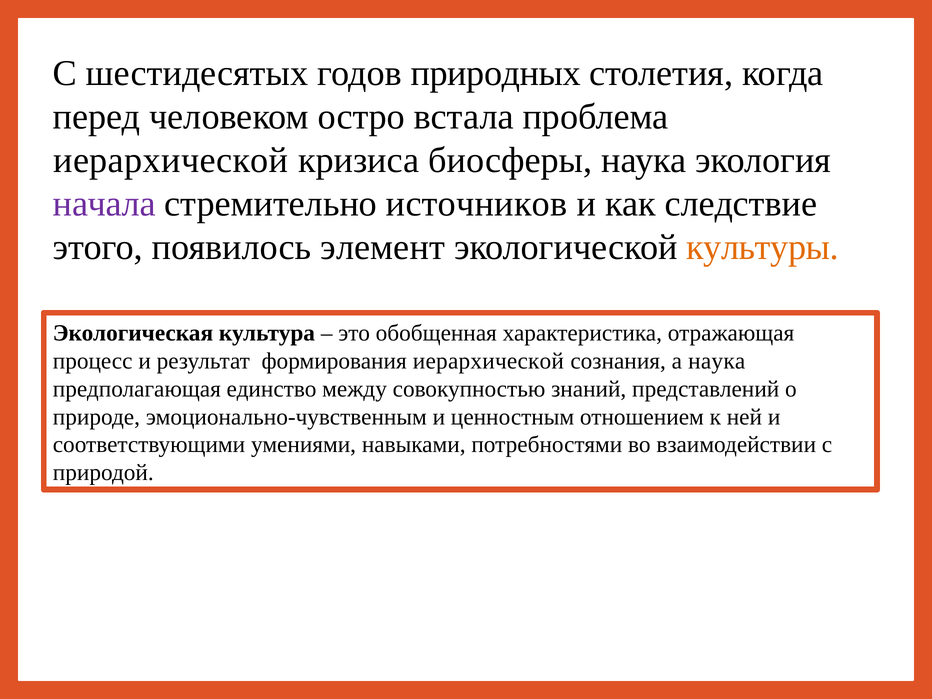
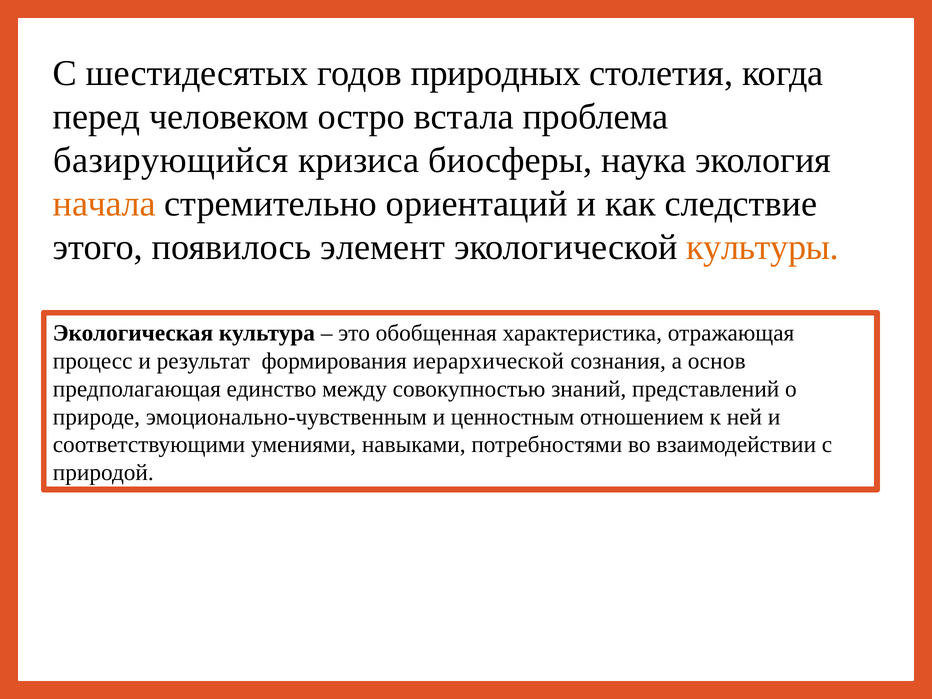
иерархической: иерархической -> базирующийся (171, 160)
начала colour: purple -> orange (104, 204)
источников: источников -> ориентаций (477, 204)
а наука: наука -> основ (717, 361)
